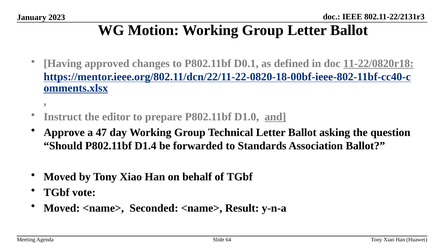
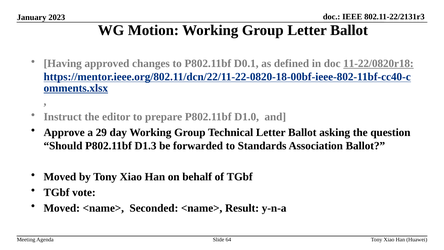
and underline: present -> none (275, 117)
47: 47 -> 29 (101, 132)
D1.4: D1.4 -> D1.3 (145, 146)
